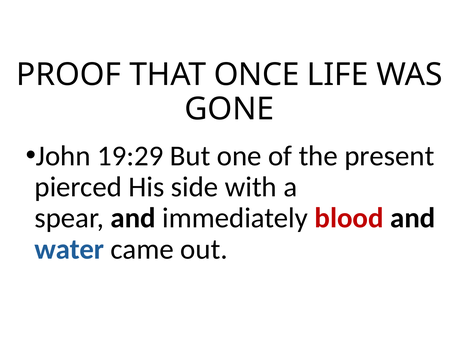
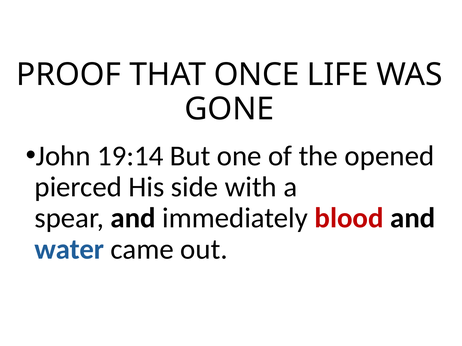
19:29: 19:29 -> 19:14 (130, 156)
present: present -> opened (389, 156)
